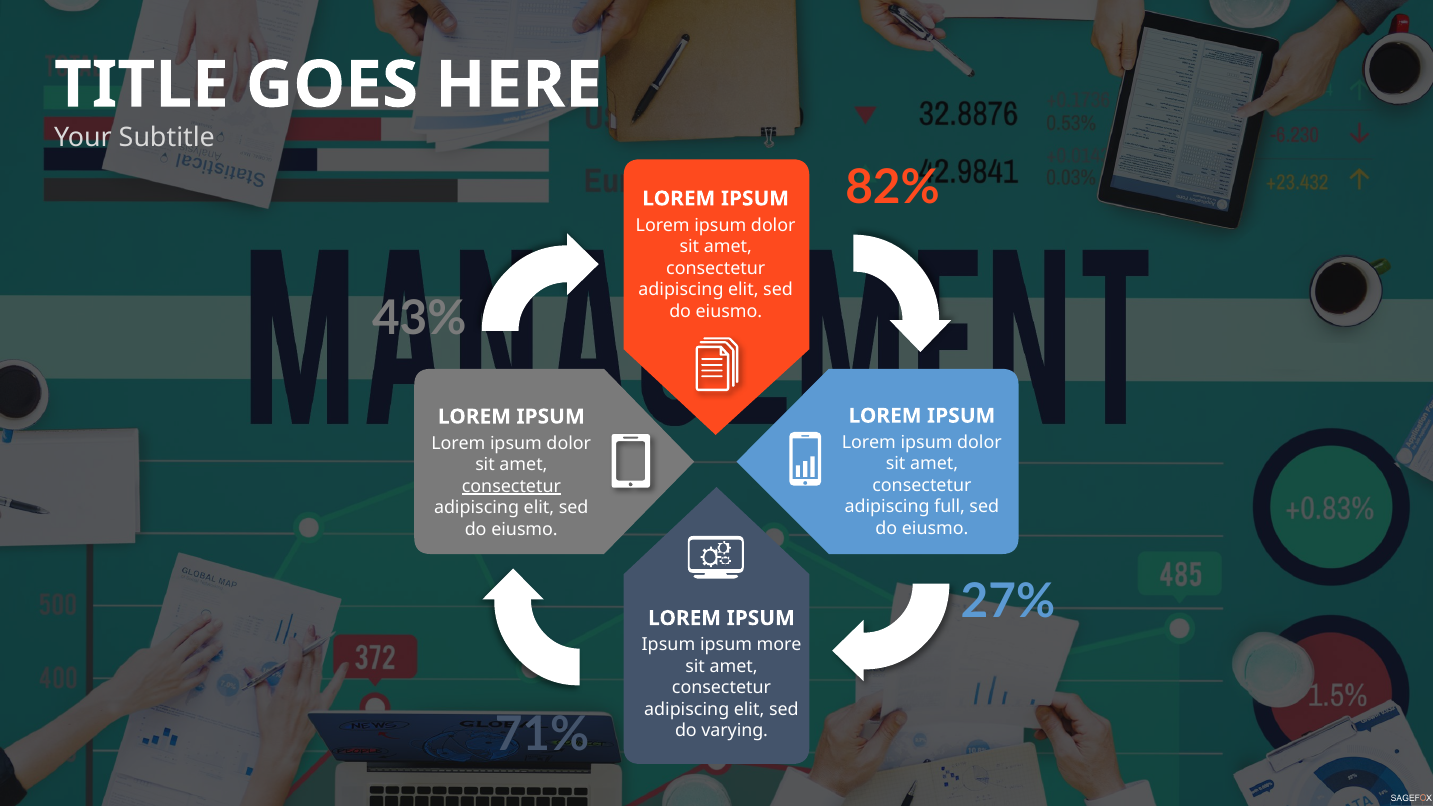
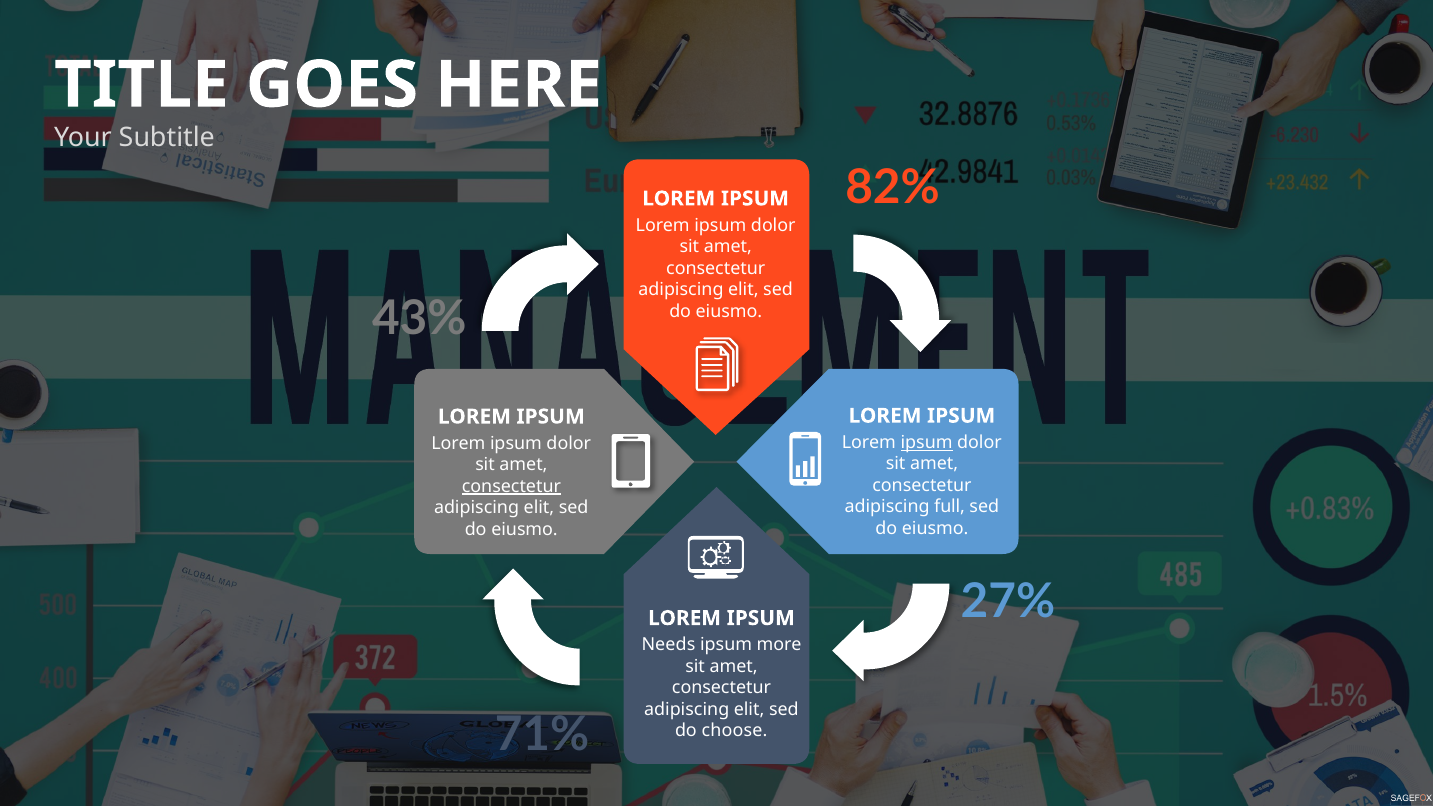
ipsum underline: none -> present (927, 442)
Ipsum: Ipsum -> Needs (668, 645)
varying: varying -> choose (735, 731)
